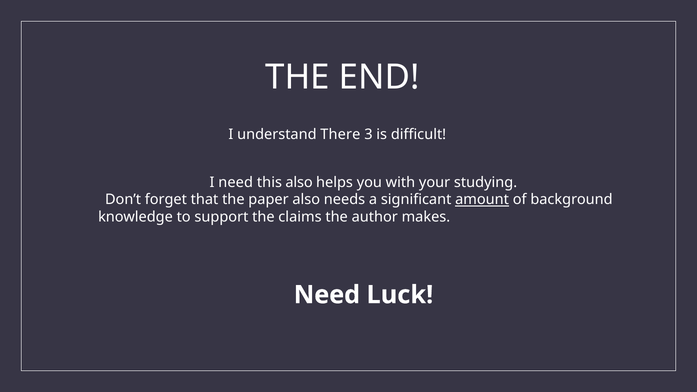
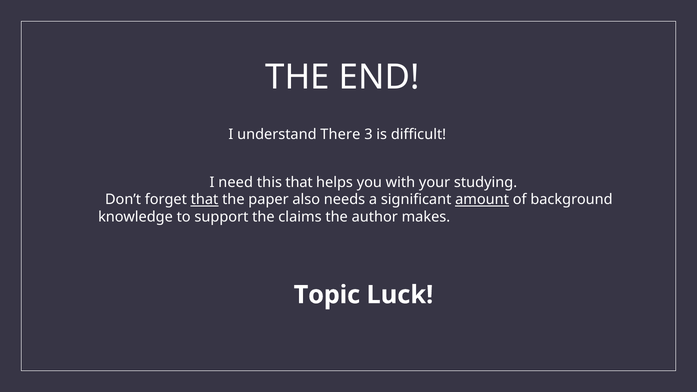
this also: also -> that (299, 182)
that underline: none -> present (204, 200)
Need: Need -> Topic (327, 295)
